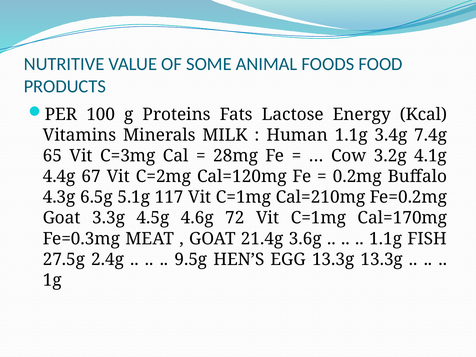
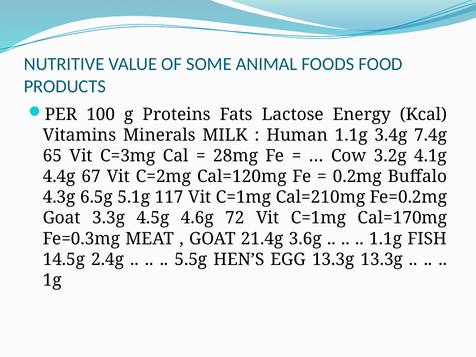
27.5g: 27.5g -> 14.5g (64, 259)
9.5g: 9.5g -> 5.5g (191, 259)
